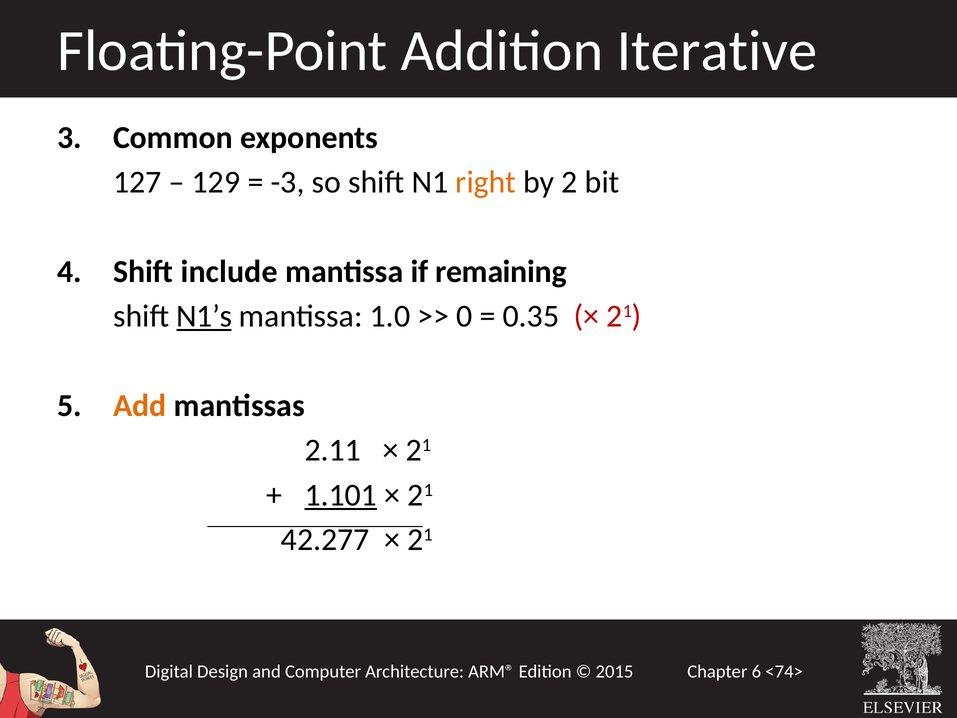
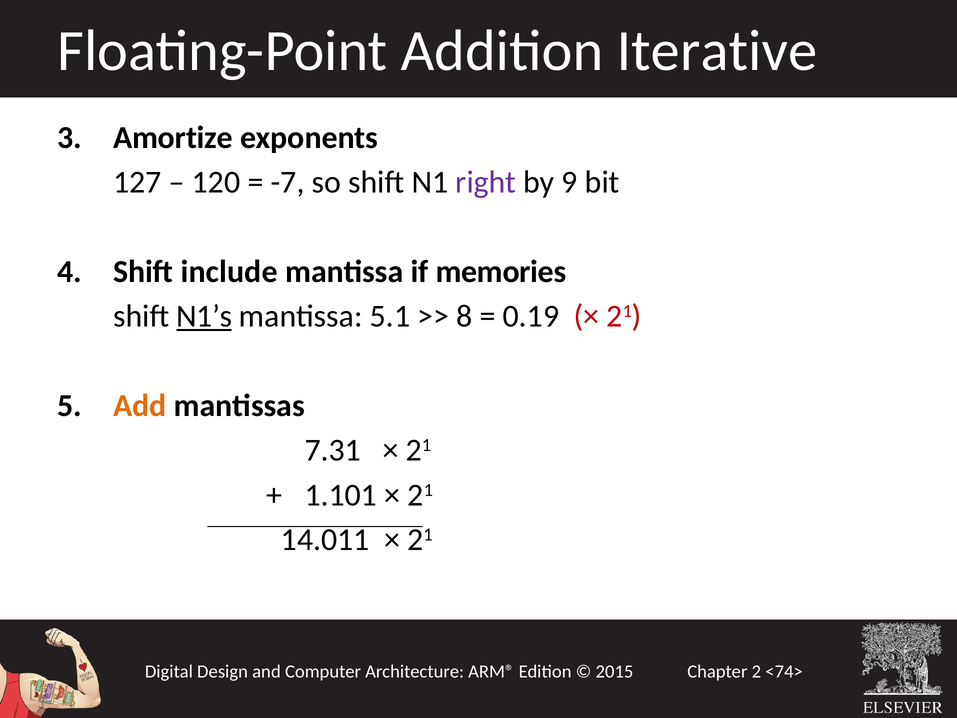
Common: Common -> Amortize (173, 138)
129: 129 -> 120 (216, 182)
-3: -3 -> -7 (288, 182)
right colour: orange -> purple (486, 182)
2: 2 -> 9 (570, 182)
remaining: remaining -> memories (501, 272)
1.0: 1.0 -> 5.1 (390, 316)
0: 0 -> 8 (464, 316)
0.35: 0.35 -> 0.19 (531, 316)
2.11: 2.11 -> 7.31 (333, 450)
1.101 underline: present -> none (341, 495)
42.277: 42.277 -> 14.011 (325, 540)
6: 6 -> 2 (756, 671)
